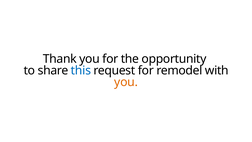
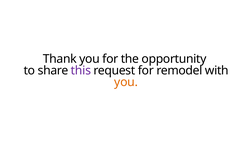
this colour: blue -> purple (81, 70)
